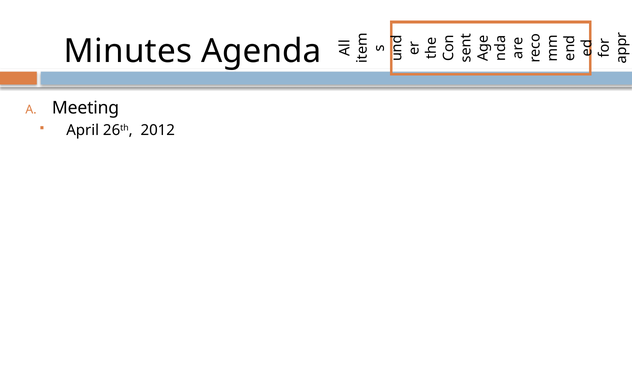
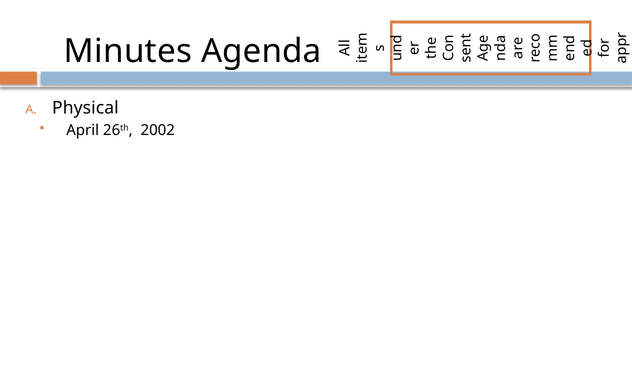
Meeting: Meeting -> Physical (85, 108)
2012: 2012 -> 2002 (158, 130)
